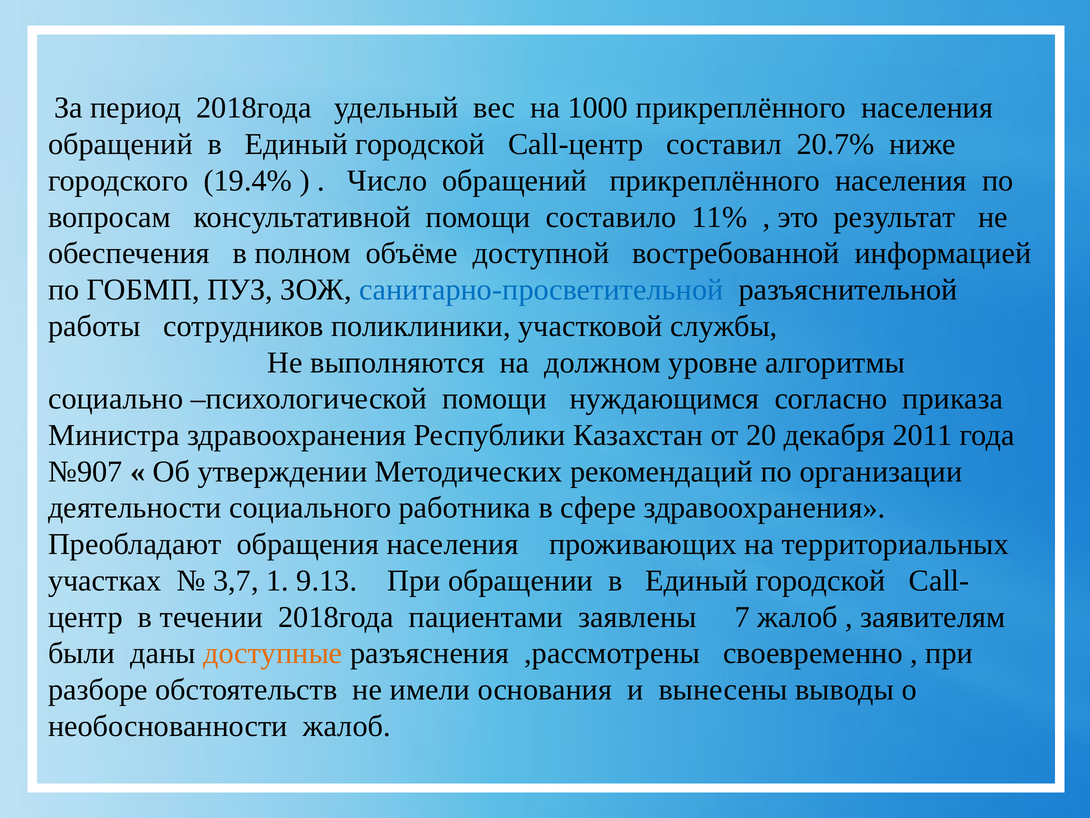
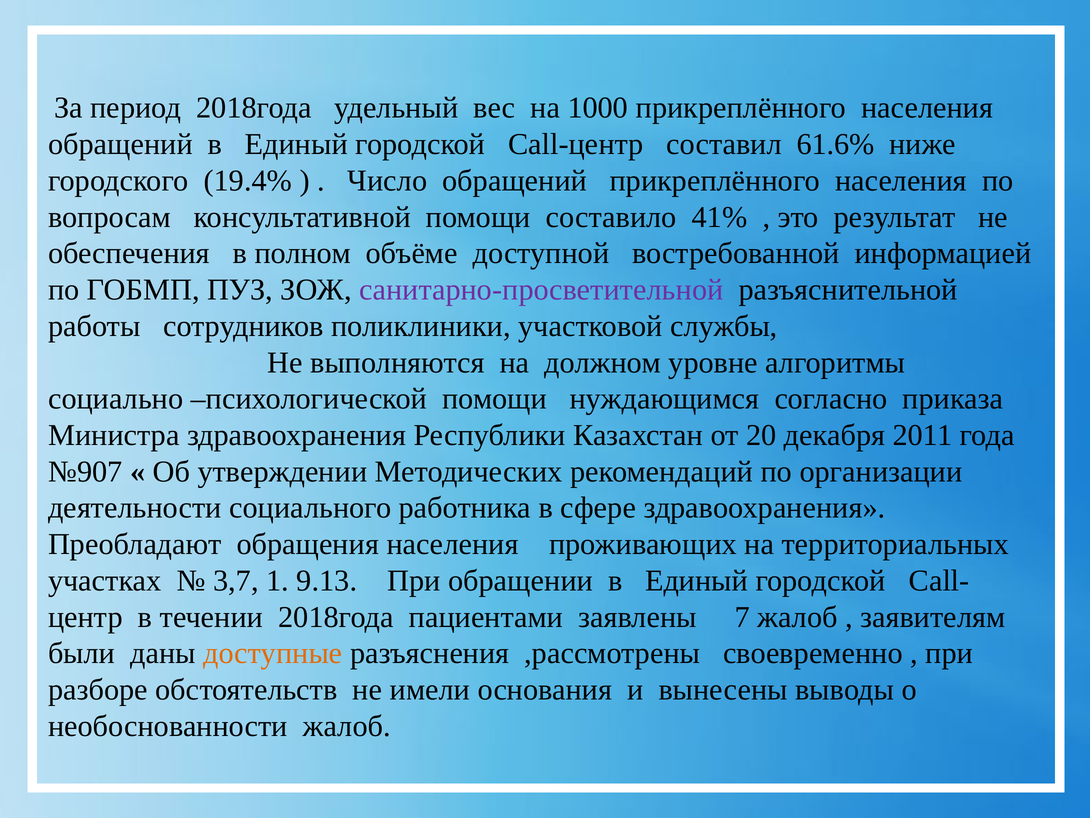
20.7%: 20.7% -> 61.6% (836, 144)
11%: 11% -> 41% (720, 217)
санитарно-просветительной colour: blue -> purple (541, 290)
